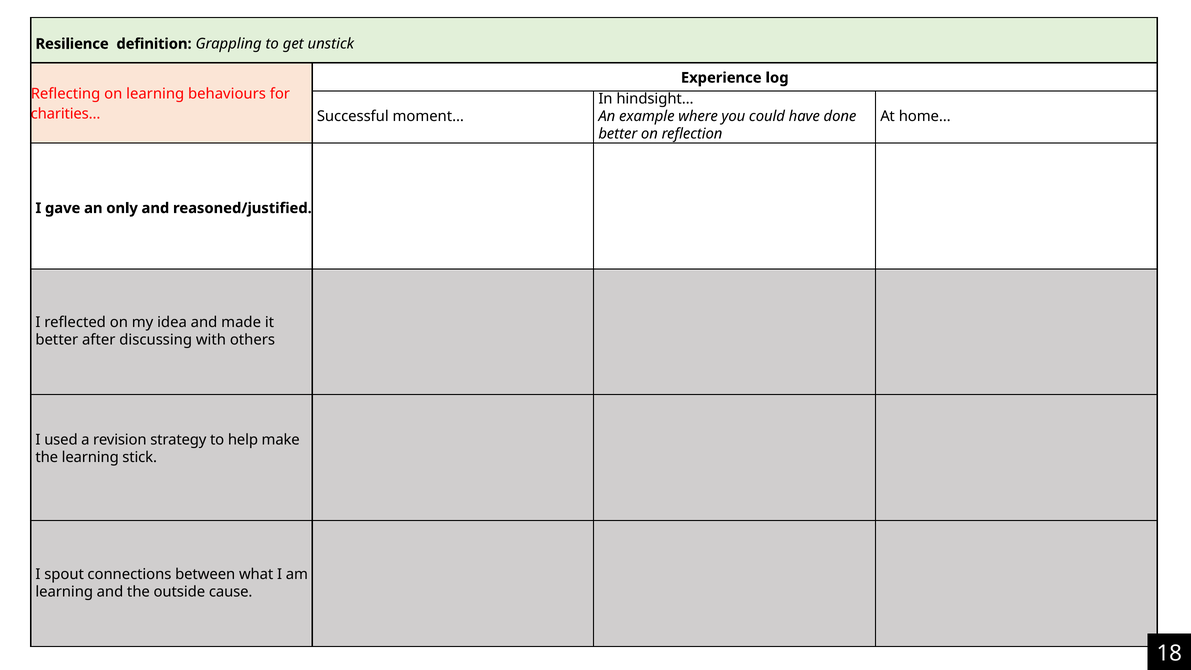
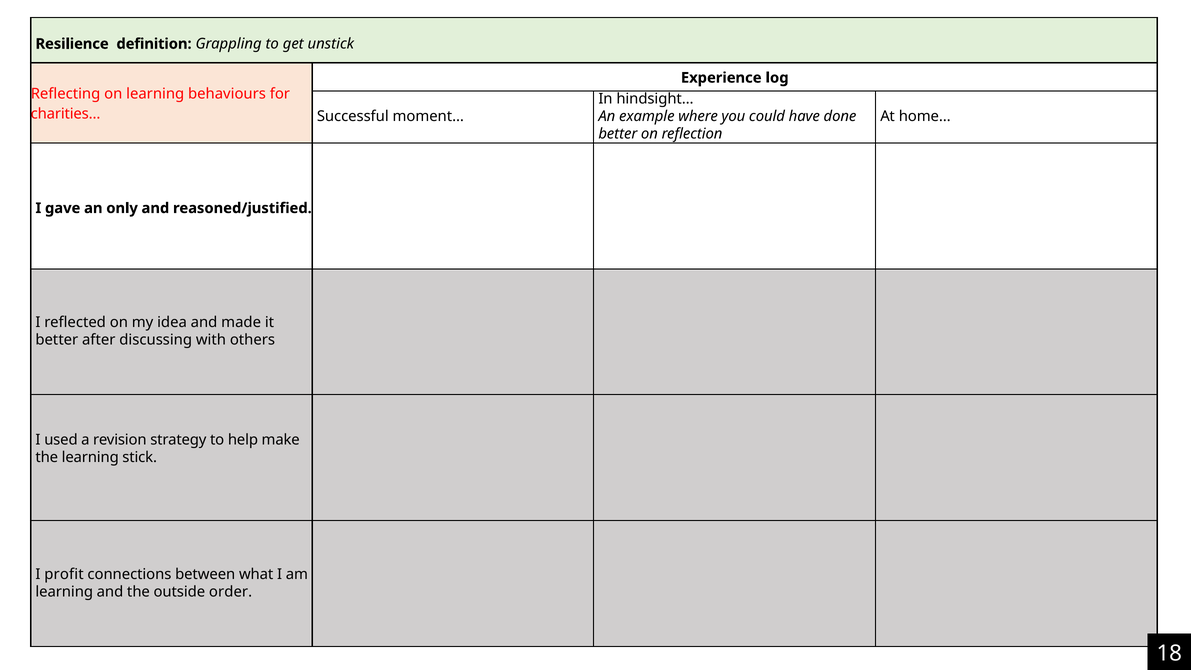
spout: spout -> profit (64, 574)
cause: cause -> order (231, 592)
